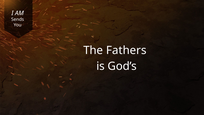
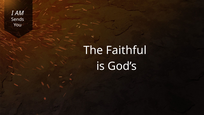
Fathers: Fathers -> Faithful (126, 50)
